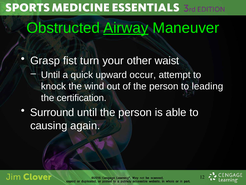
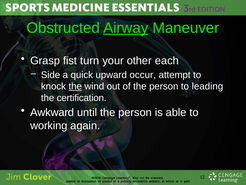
waist: waist -> each (167, 61)
Until: Until -> Side (51, 75)
the underline: none -> present (75, 86)
Surround: Surround -> Awkward (52, 112)
causing: causing -> working (49, 125)
